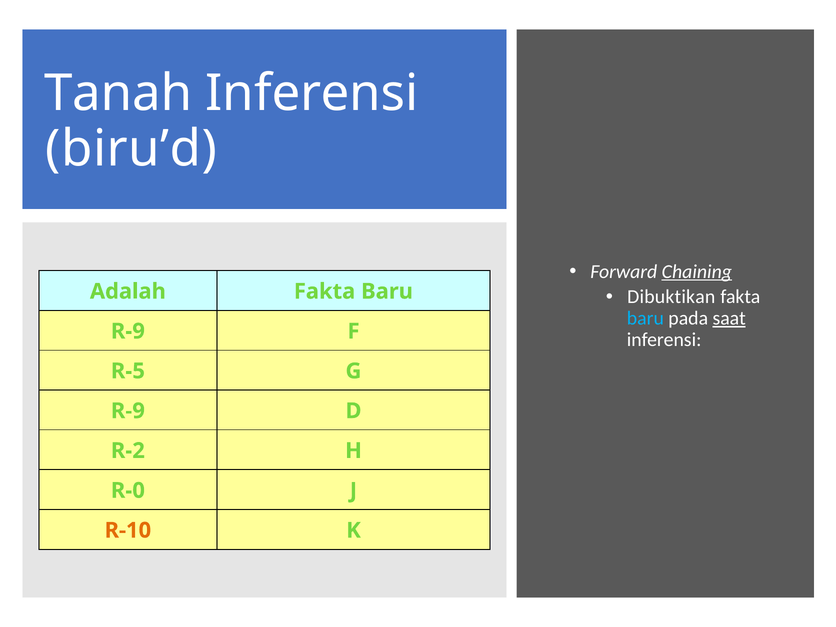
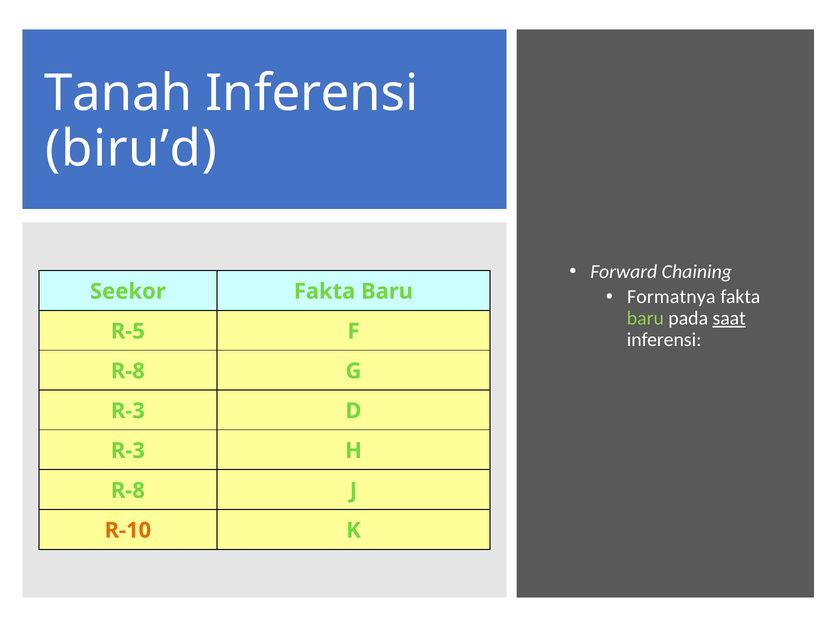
Chaining underline: present -> none (697, 272)
Dibuktikan: Dibuktikan -> Formatnya (671, 297)
Adalah: Adalah -> Seekor (128, 291)
baru colour: light blue -> light green (645, 318)
R-9: R-9 -> R-5 (128, 331)
R-5: R-5 -> R-8 (128, 371)
R-9: R-9 -> R-3 (128, 411)
R-2: R-2 -> R-3 (128, 451)
R-0: R-0 -> R-8 (128, 491)
